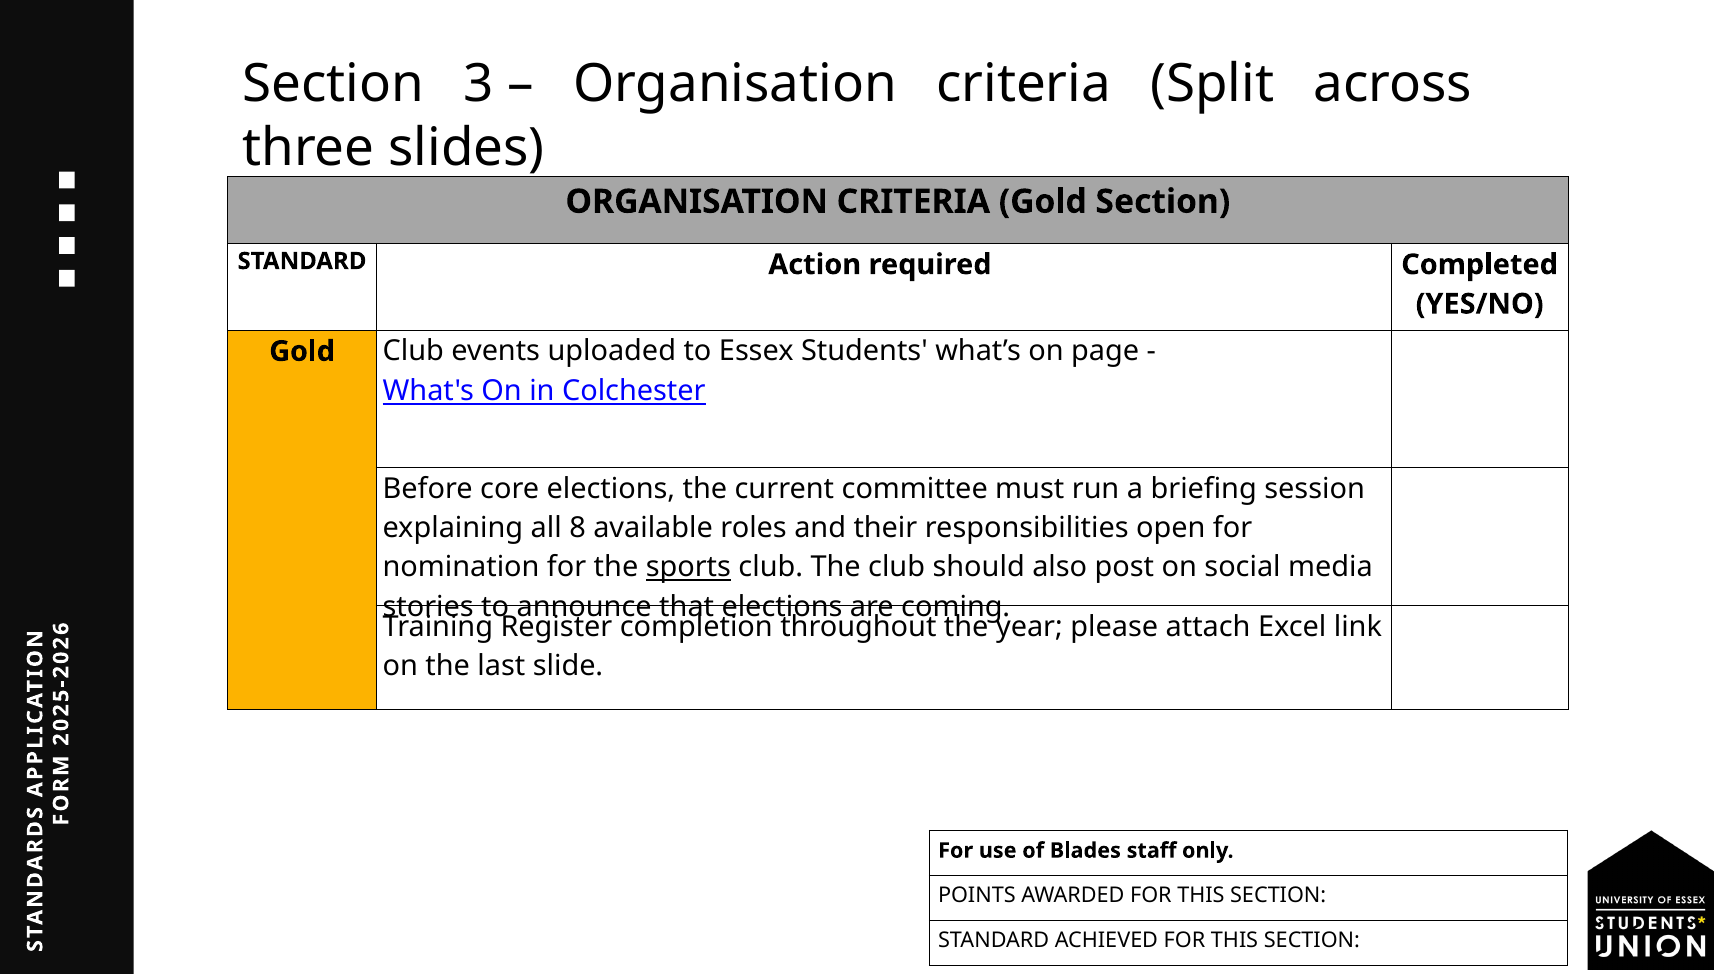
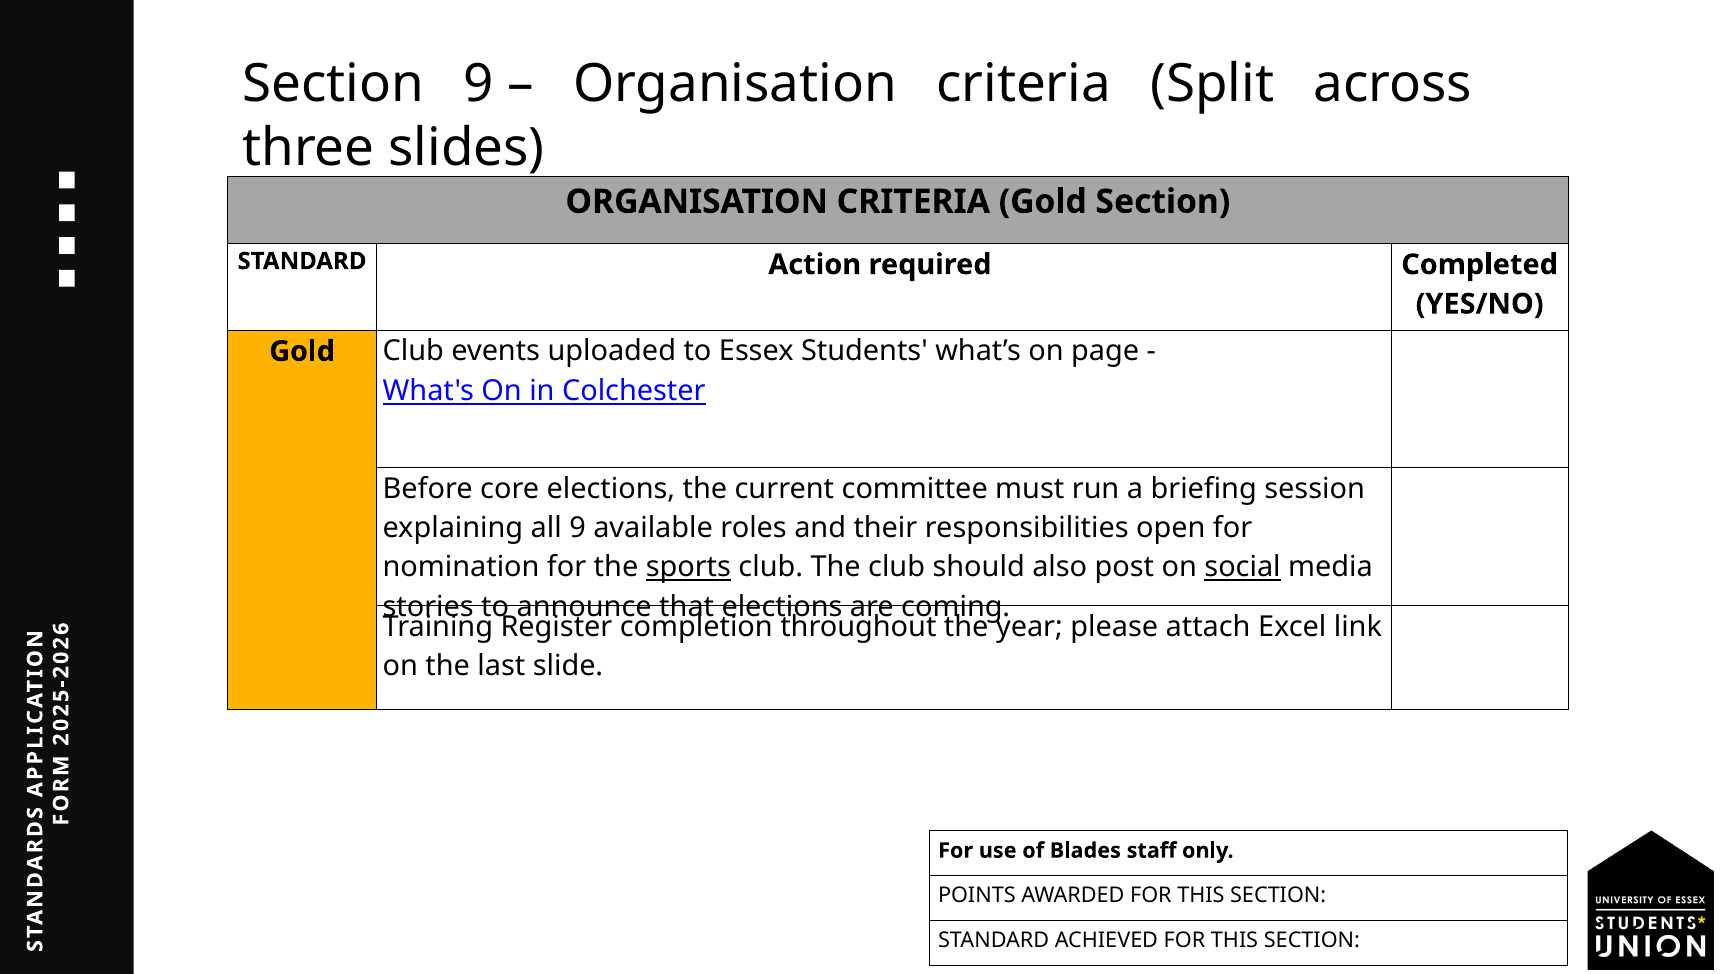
Section 3: 3 -> 9 (479, 84)
all 8: 8 -> 9 (578, 528)
social underline: none -> present (1243, 567)
